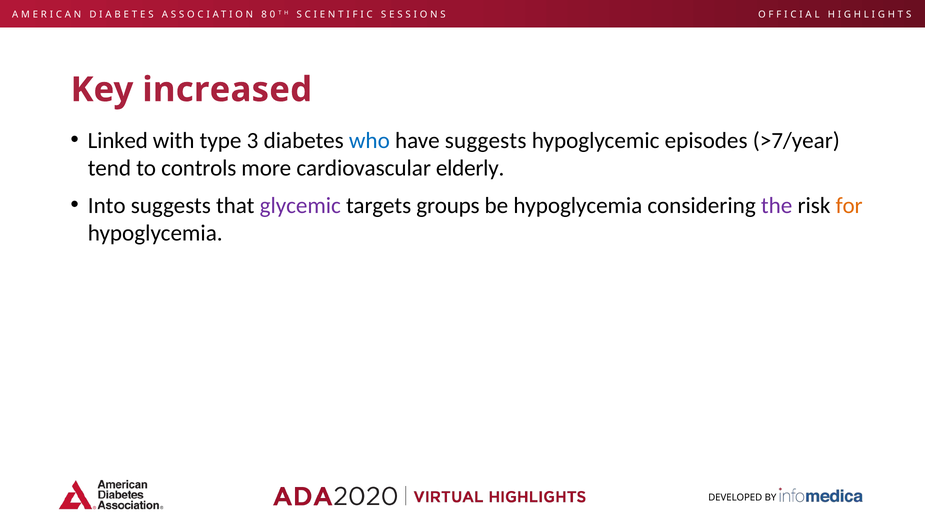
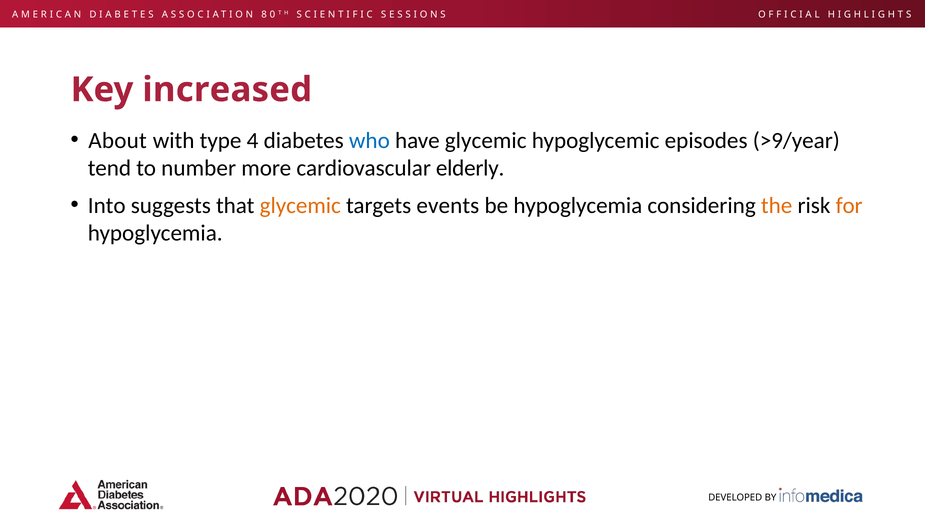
Linked: Linked -> About (118, 141)
3: 3 -> 4 (253, 141)
have suggests: suggests -> glycemic (486, 141)
>7/year: >7/year -> >9/year (796, 141)
controls: controls -> number (199, 168)
glycemic colour: purple -> orange (300, 206)
groups: groups -> events (448, 206)
the colour: purple -> orange (777, 206)
